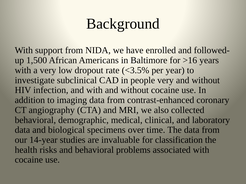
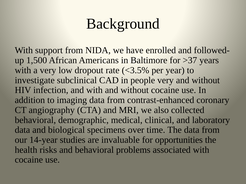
>16: >16 -> >37 (190, 60)
classification: classification -> opportunities (179, 140)
